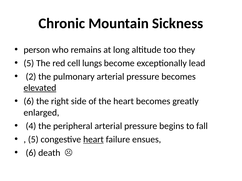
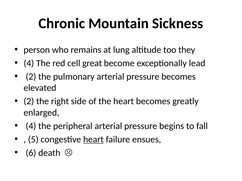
long: long -> lung (121, 50)
5: 5 -> 4 (29, 63)
lungs: lungs -> great (92, 63)
elevated underline: present -> none (40, 88)
6: 6 -> 2 (29, 102)
